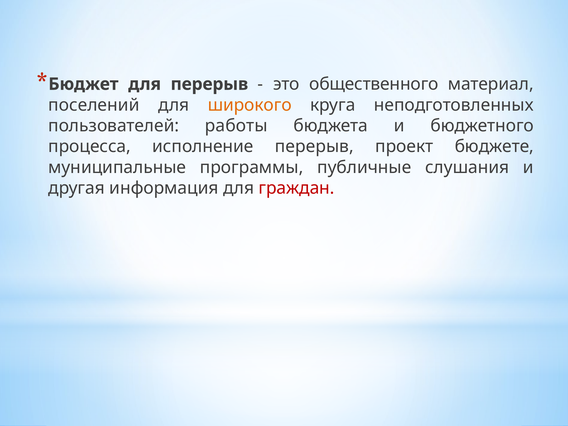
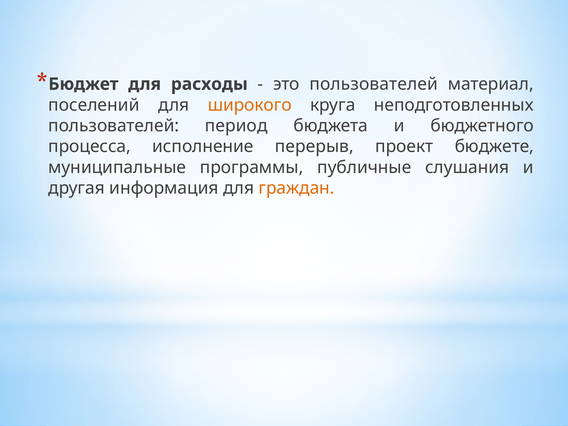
для перерыв: перерыв -> расходы (209, 84)
это общественного: общественного -> пользователей (374, 84)
работы: работы -> период (236, 126)
граждан colour: red -> orange (297, 188)
